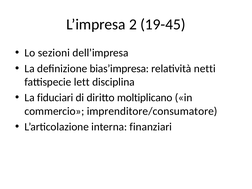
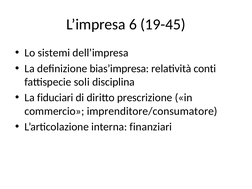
2: 2 -> 6 (133, 24)
sezioni: sezioni -> sistemi (54, 53)
netti: netti -> conti (205, 69)
lett: lett -> soli (82, 82)
moltiplicano: moltiplicano -> prescrizione (145, 98)
